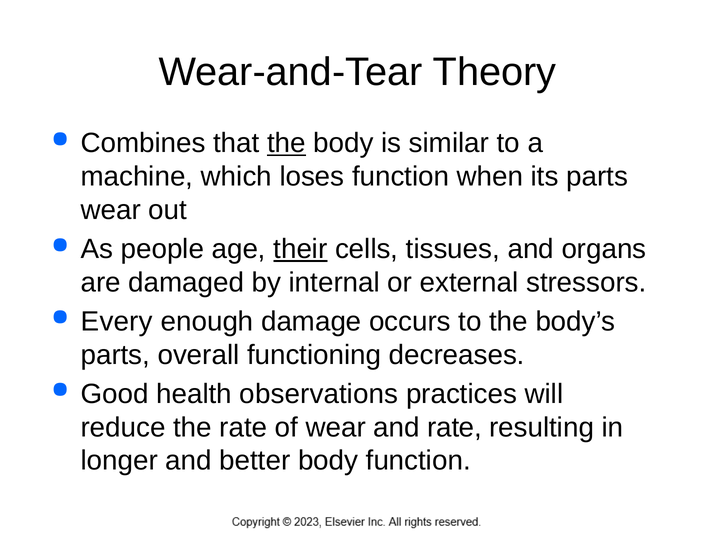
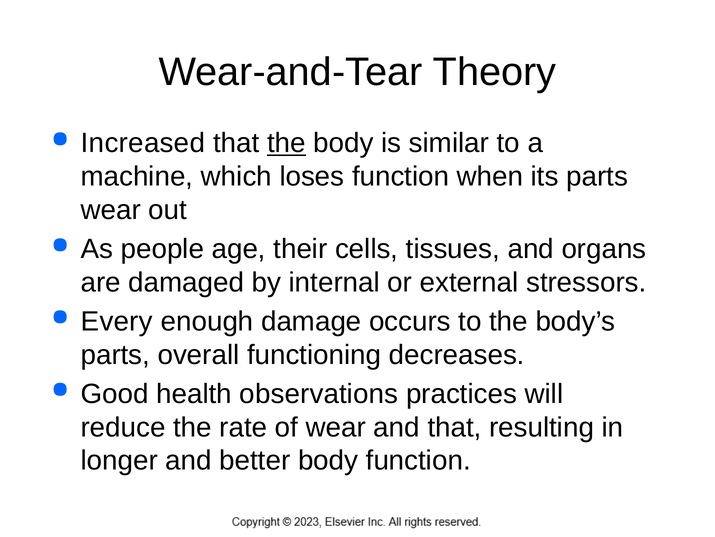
Combines: Combines -> Increased (143, 143)
their underline: present -> none (300, 249)
and rate: rate -> that (454, 427)
